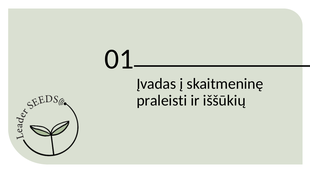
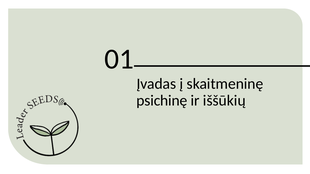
praleisti: praleisti -> psichinę (162, 101)
